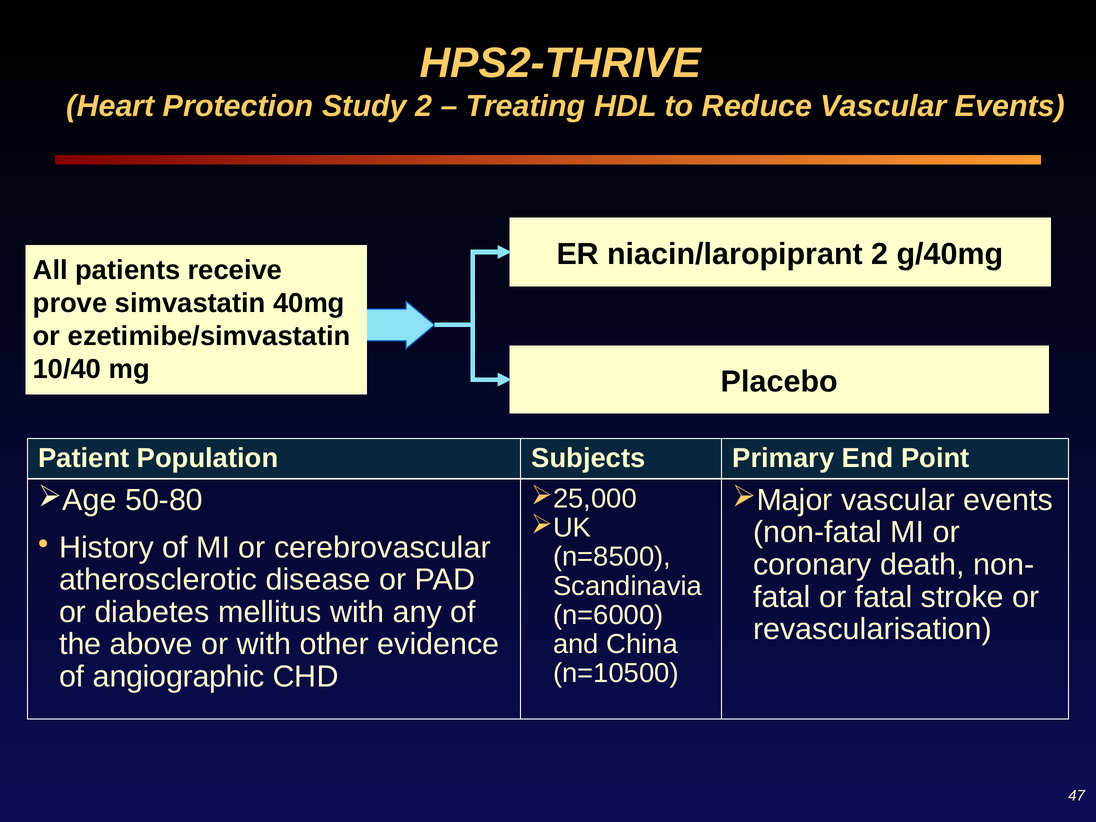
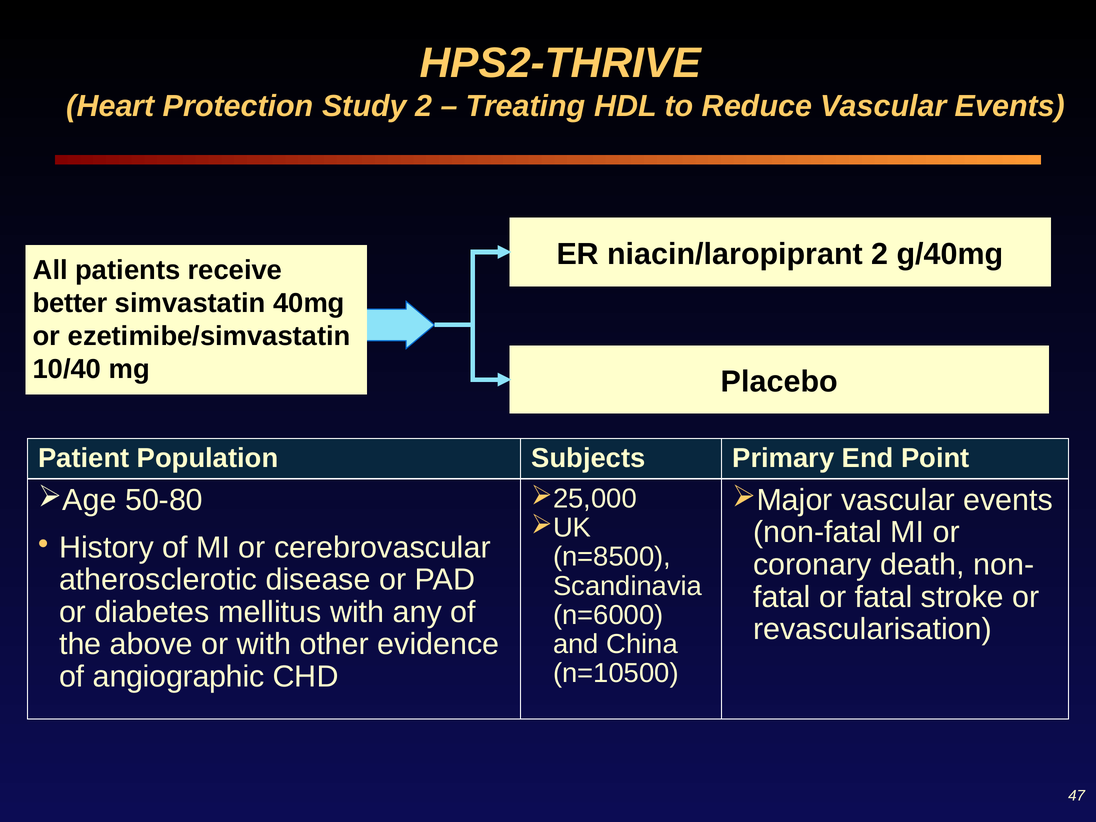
prove: prove -> better (70, 303)
